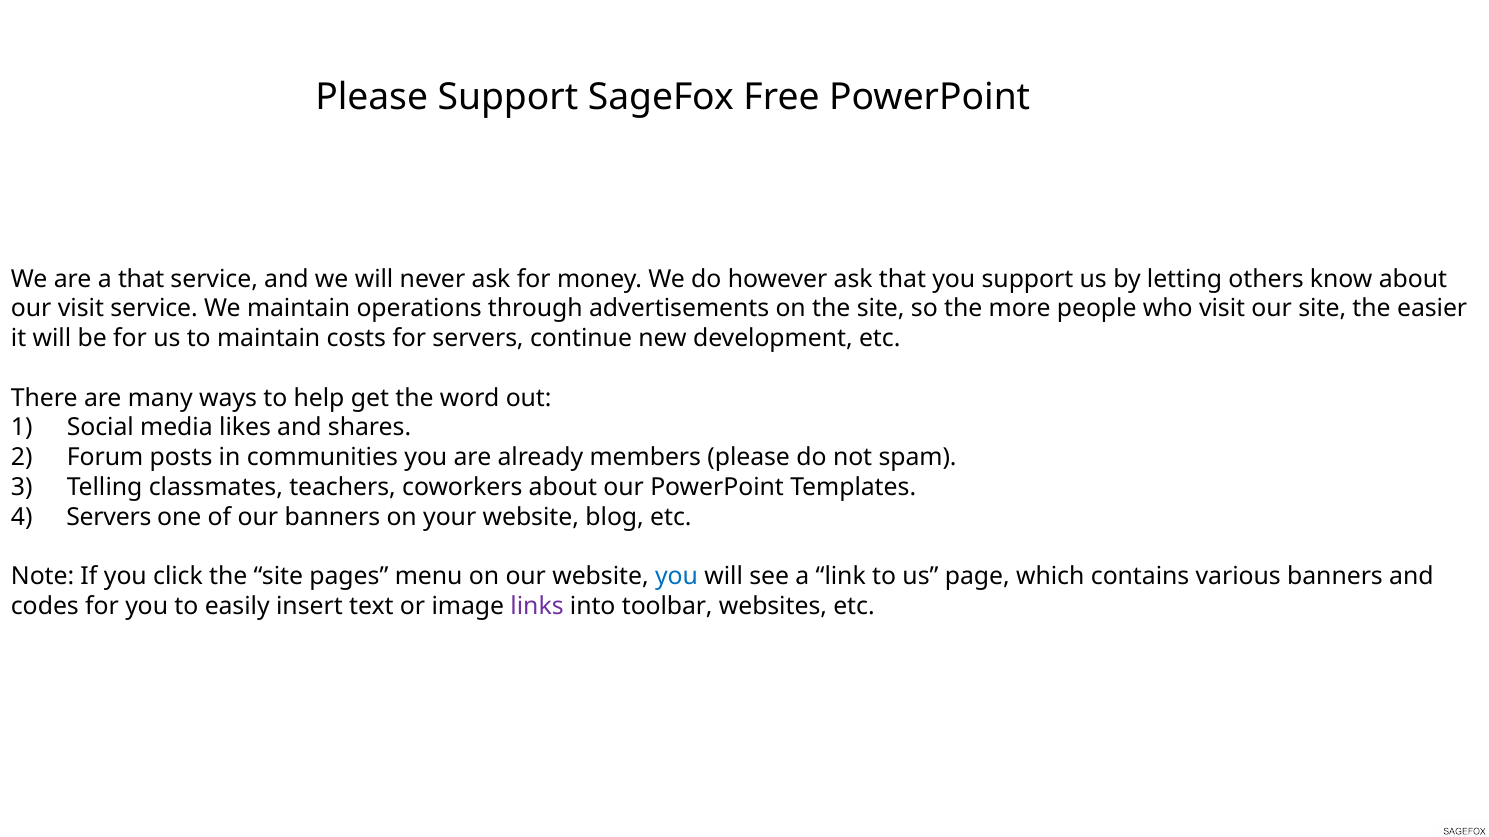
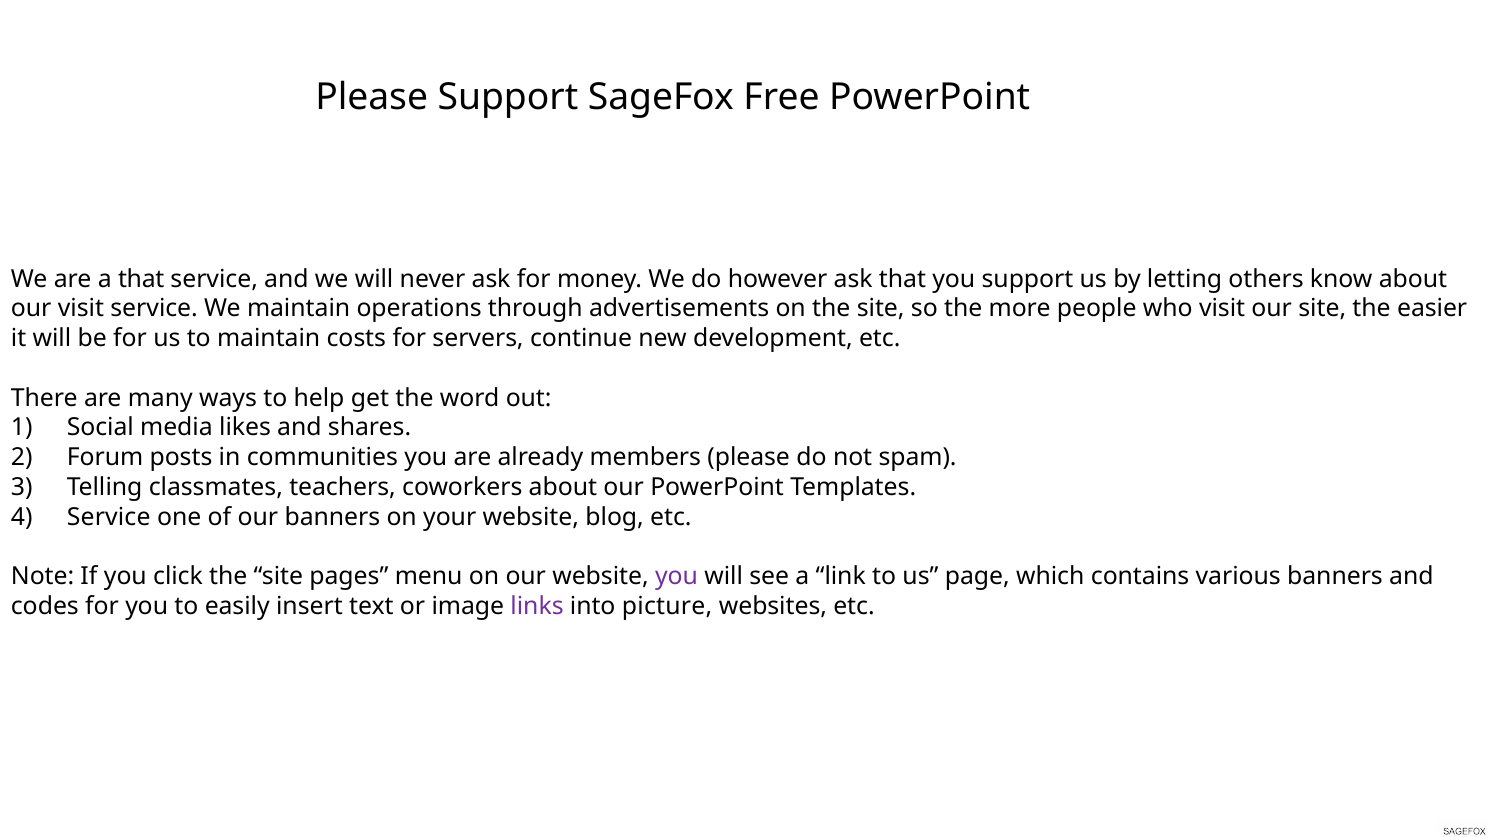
Servers: Servers -> Service (109, 517)
you colour: blue -> purple (677, 577)
toolbar: toolbar -> picture (667, 607)
